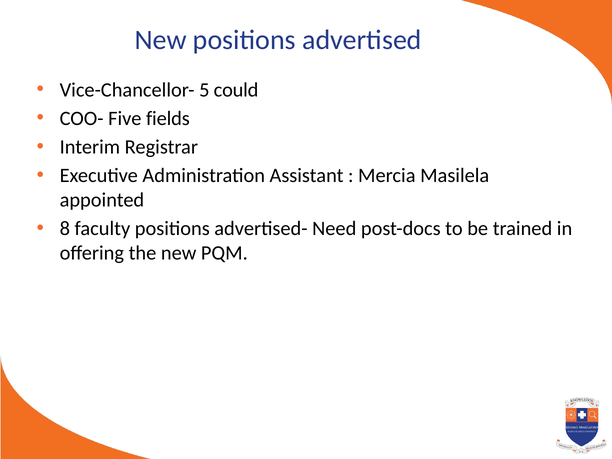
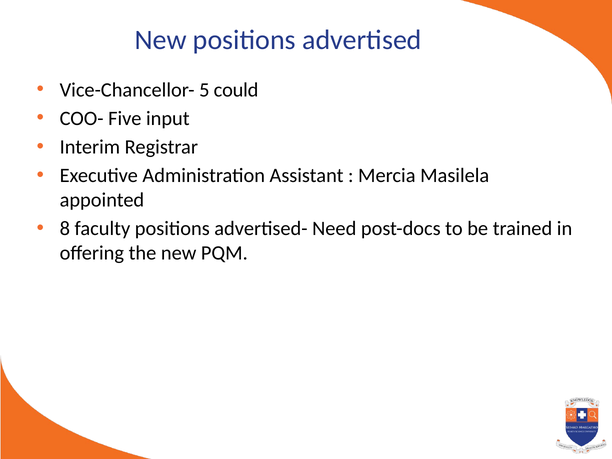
fields: fields -> input (168, 118)
